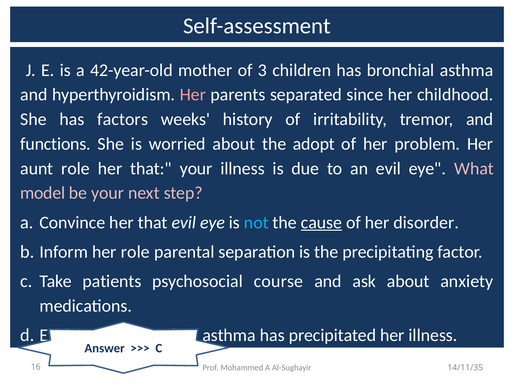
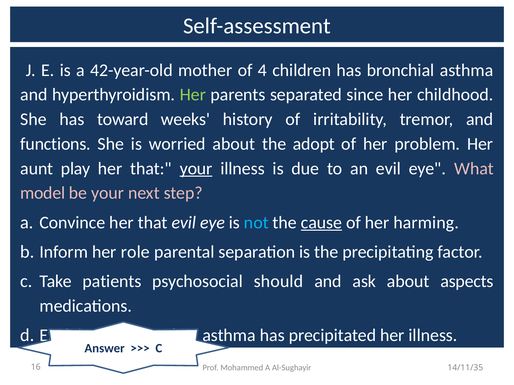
3: 3 -> 4 (262, 70)
Her colour: pink -> light green (193, 95)
factors: factors -> toward (123, 119)
aunt role: role -> play (76, 169)
your underline: none -> present (196, 169)
disorder: disorder -> harming (426, 223)
course: course -> should (279, 282)
anxiety: anxiety -> aspects (467, 282)
